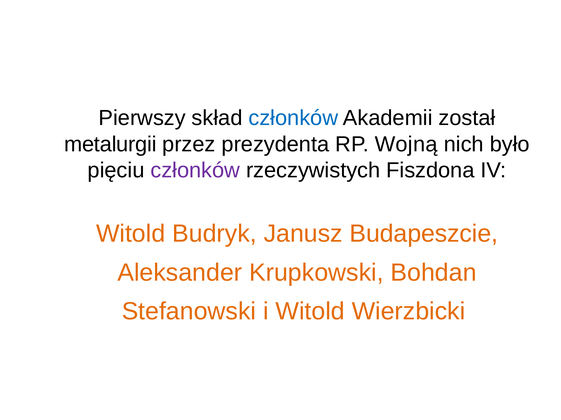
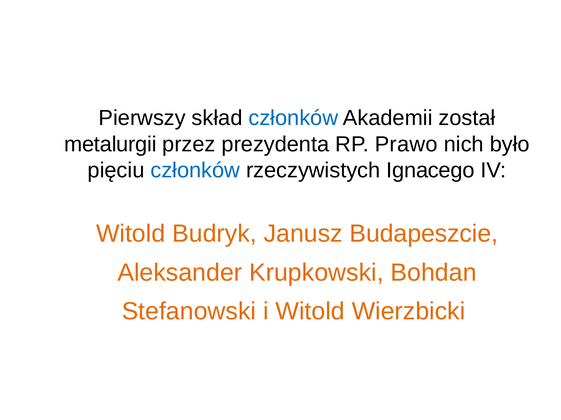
Wojną: Wojną -> Prawo (406, 144)
członków colour: purple -> blue (195, 171)
Fiszdona: Fiszdona -> Ignacego (430, 171)
